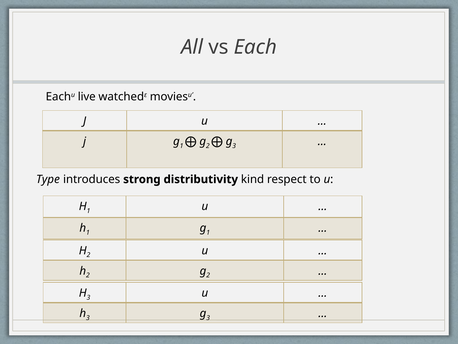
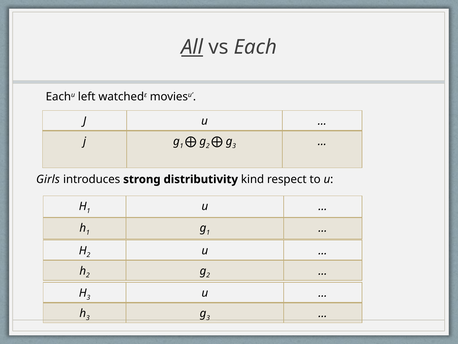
All underline: none -> present (192, 47)
live: live -> left (87, 97)
Type: Type -> Girls (48, 179)
